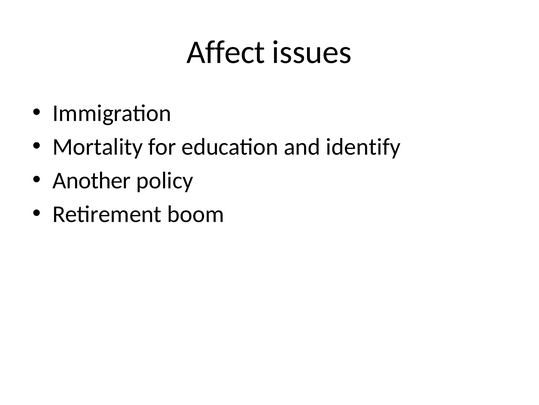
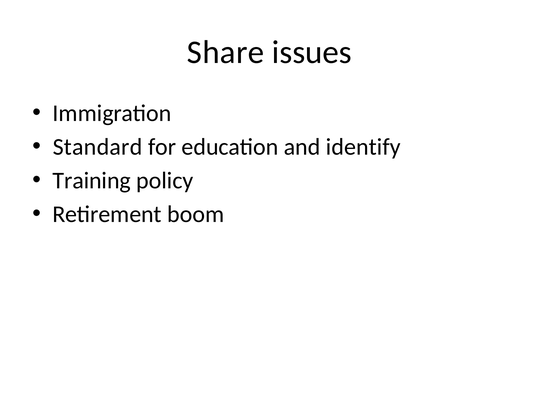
Affect: Affect -> Share (226, 52)
Mortality: Mortality -> Standard (98, 147)
Another: Another -> Training (92, 180)
